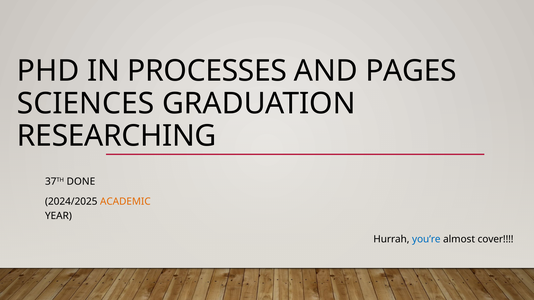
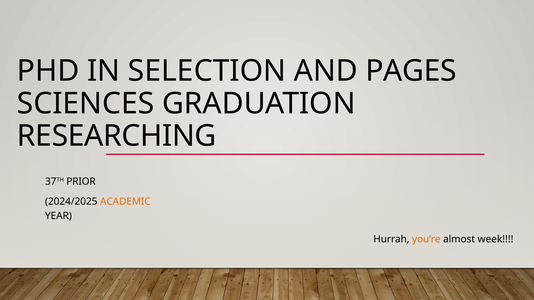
PROCESSES: PROCESSES -> SELECTION (207, 71)
DONE: DONE -> PRIOR (81, 182)
you’re colour: blue -> orange (426, 240)
cover: cover -> week (496, 240)
